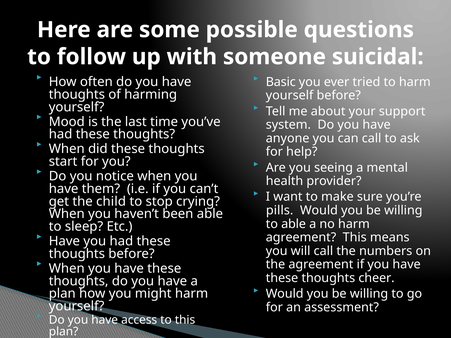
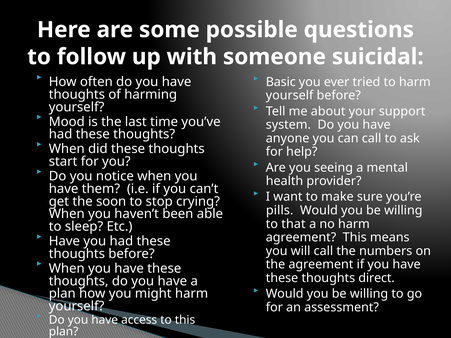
child: child -> soon (111, 202)
to able: able -> that (293, 224)
cheer: cheer -> direct (377, 278)
